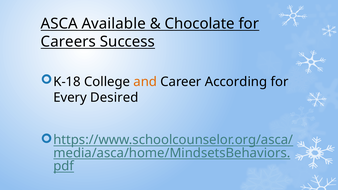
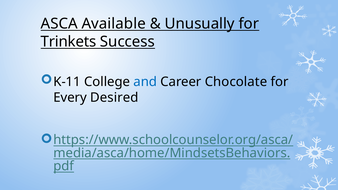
Chocolate: Chocolate -> Unusually (200, 24)
Careers: Careers -> Trinkets (68, 42)
K-18: K-18 -> K-11 (67, 82)
and colour: orange -> blue (145, 82)
According: According -> Chocolate (236, 82)
